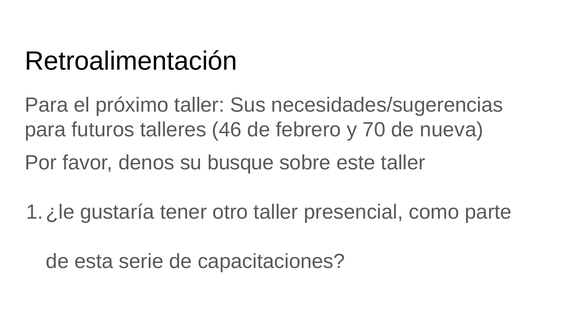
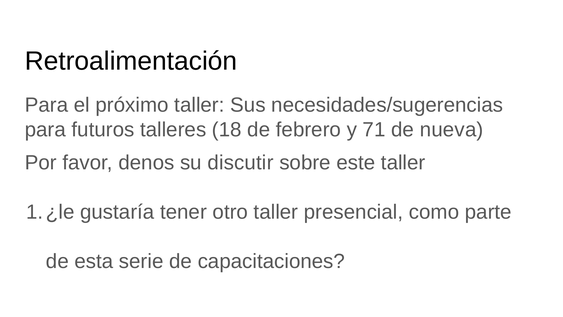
46: 46 -> 18 (227, 130)
70: 70 -> 71 (374, 130)
busque: busque -> discutir (241, 163)
